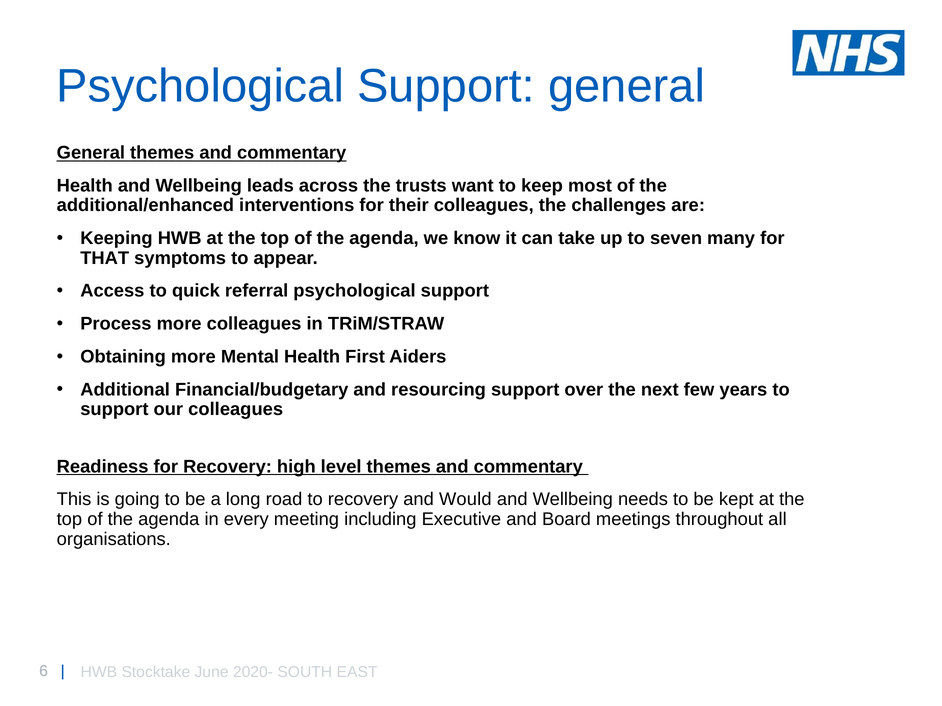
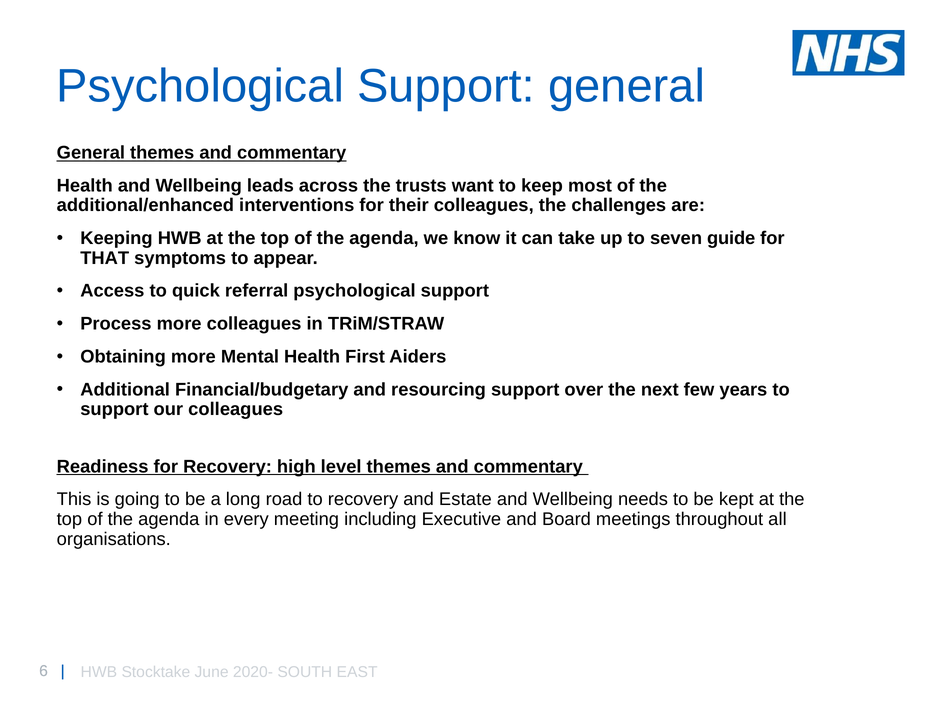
many: many -> guide (731, 238)
Would: Would -> Estate (465, 500)
